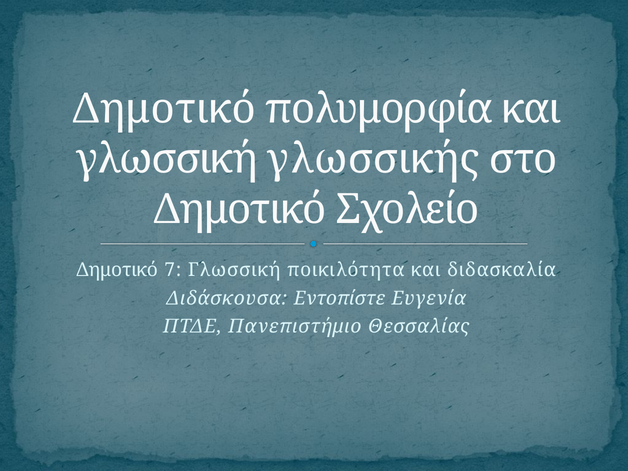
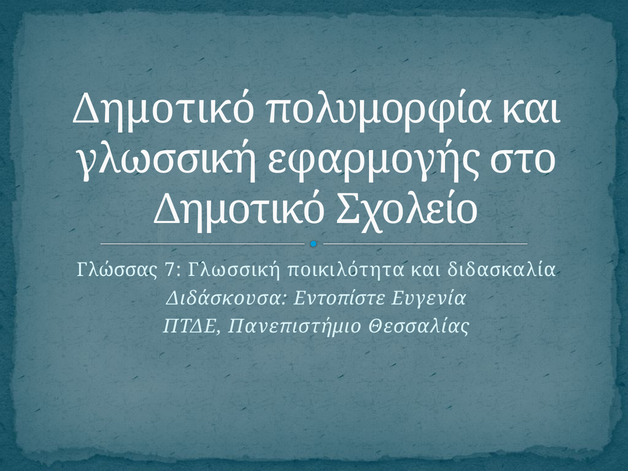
γλωσσικής: γλωσσικής -> εφαρμογής (374, 159)
Δημοτικό: Δημοτικό -> Γλώσσας (117, 270)
